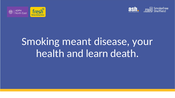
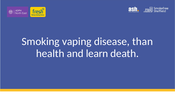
meant: meant -> vaping (77, 42)
your: your -> than (143, 42)
